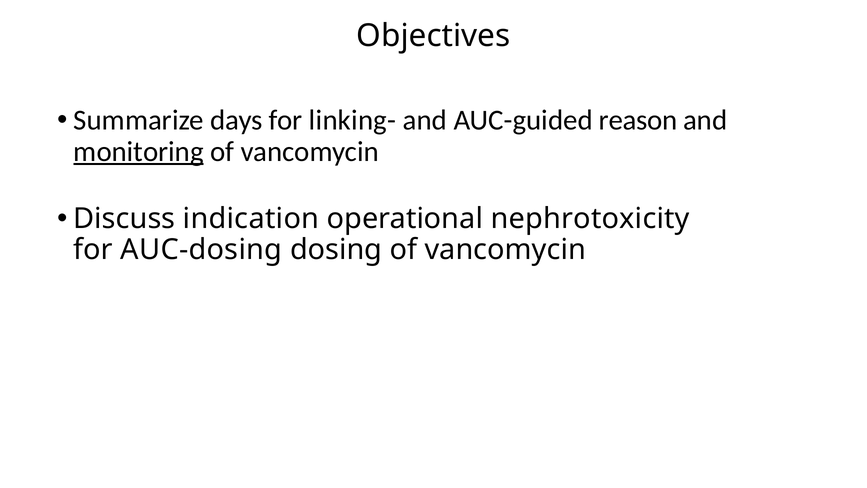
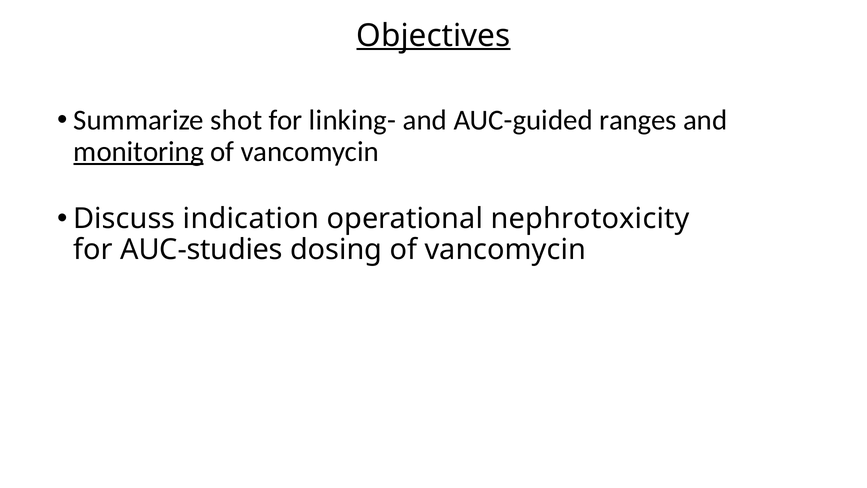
Objectives underline: none -> present (433, 36)
days: days -> shot (236, 120)
reason: reason -> ranges (638, 120)
AUC-dosing: AUC-dosing -> AUC-studies (202, 250)
